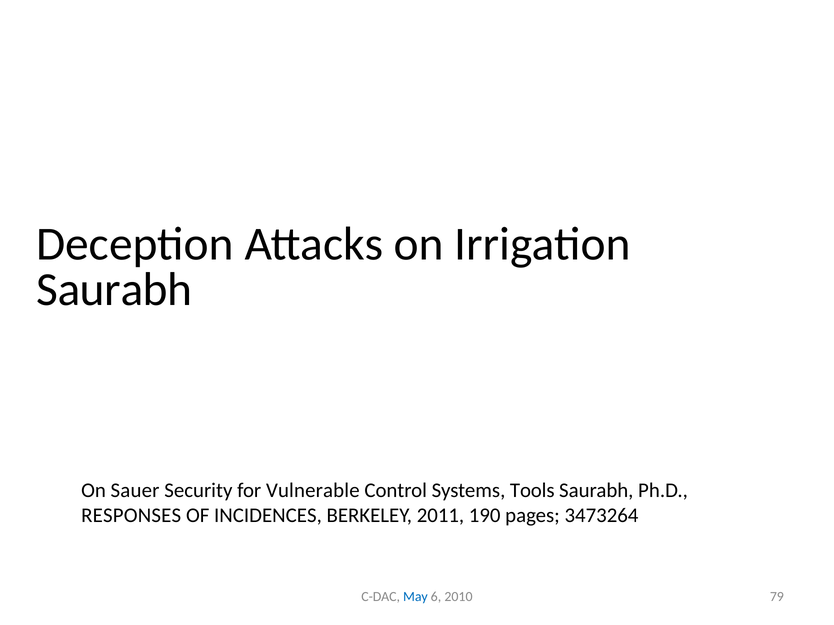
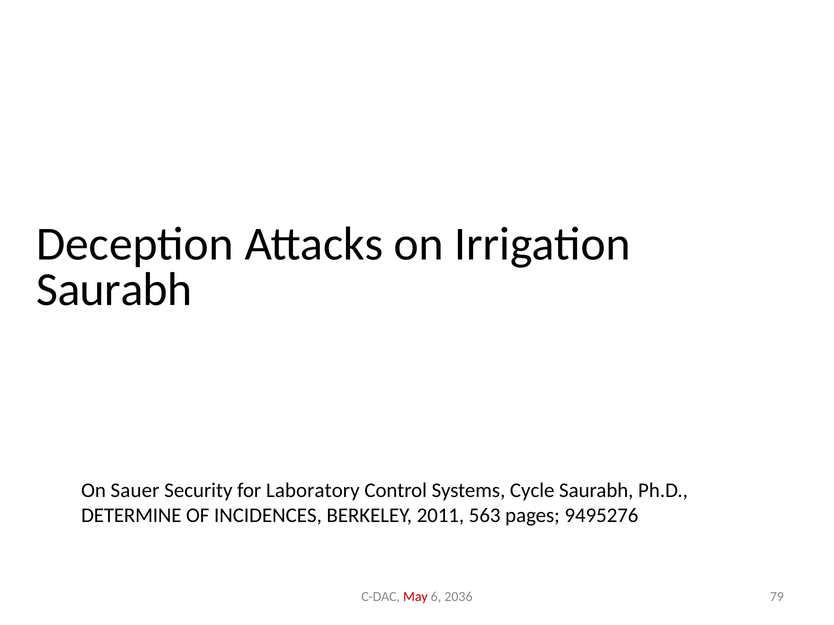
Vulnerable: Vulnerable -> Laboratory (313, 491)
Tools: Tools -> Cycle (532, 491)
RESPONSES: RESPONSES -> DETERMINE (131, 516)
190: 190 -> 563 (485, 516)
3473264: 3473264 -> 9495276 (601, 516)
May colour: blue -> red (415, 597)
2010: 2010 -> 2036 (458, 597)
